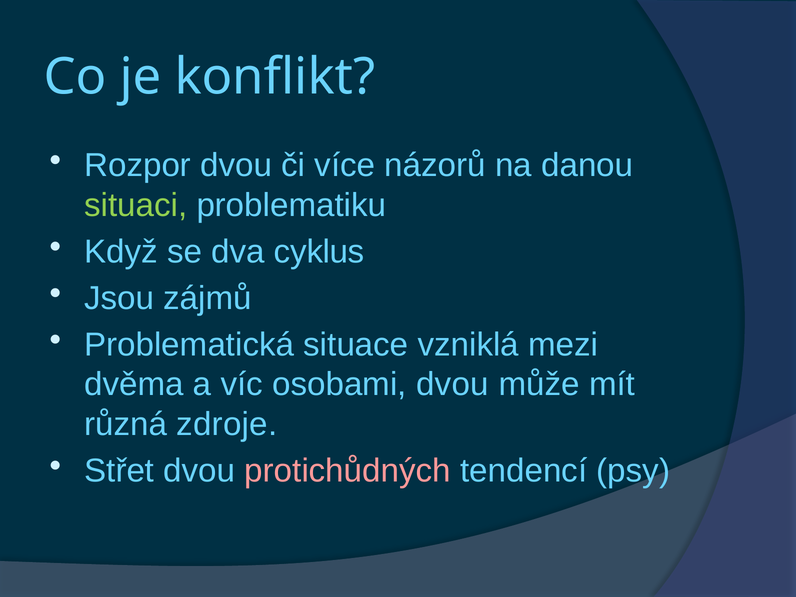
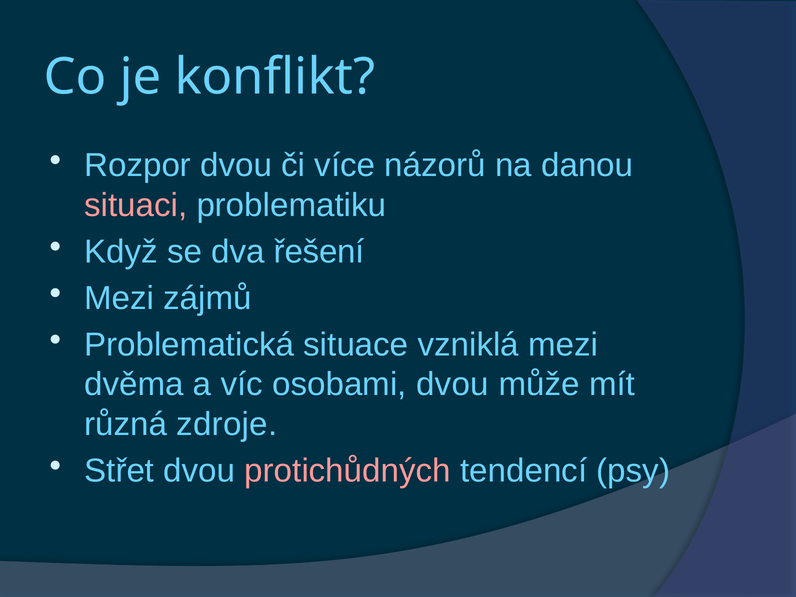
situaci colour: light green -> pink (136, 205)
cyklus: cyklus -> řešení (319, 252)
Jsou: Jsou -> Mezi (119, 298)
